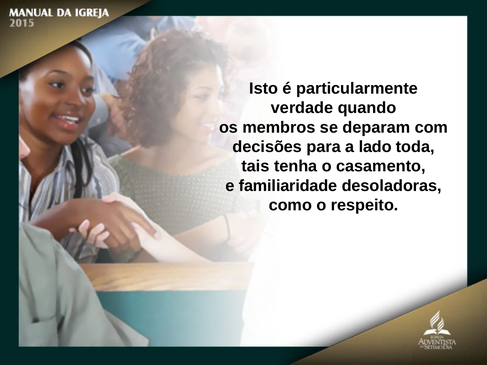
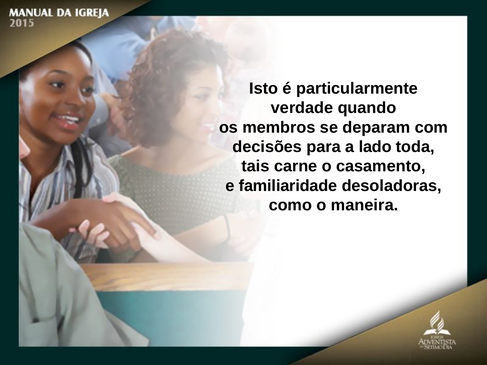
tenha: tenha -> carne (296, 166)
respeito: respeito -> maneira (365, 205)
